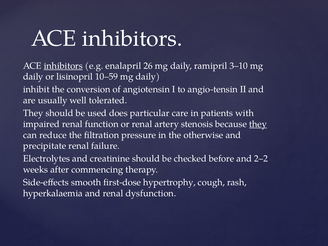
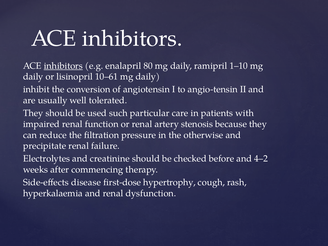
26: 26 -> 80 (148, 66)
3–10: 3–10 -> 1–10 (239, 66)
10–59: 10–59 -> 10–61 (107, 77)
does: does -> such (118, 113)
they underline: present -> none (258, 124)
2–2: 2–2 -> 4–2 (261, 159)
smooth: smooth -> disease (86, 182)
